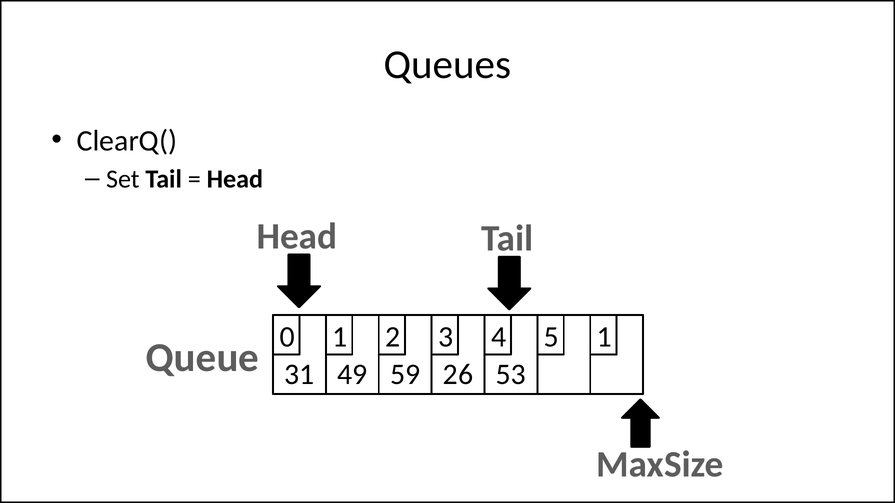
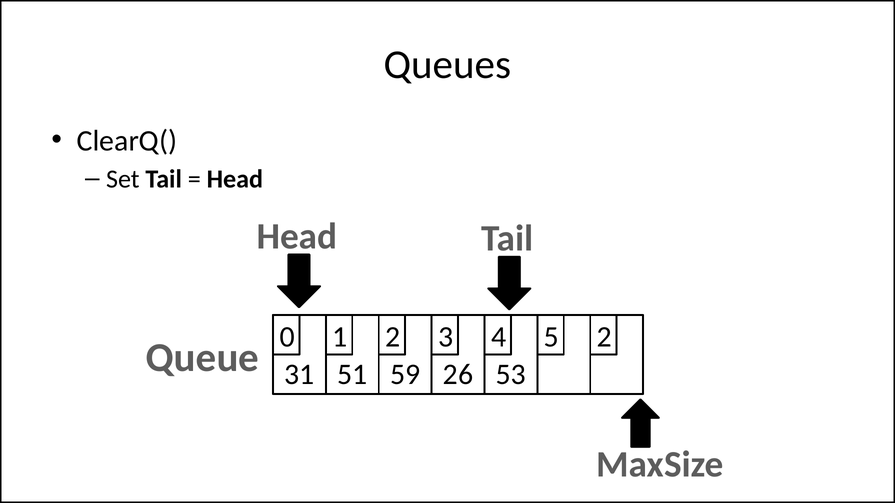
5 1: 1 -> 2 (604, 337)
49: 49 -> 51 (352, 375)
